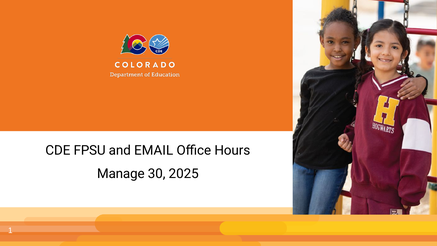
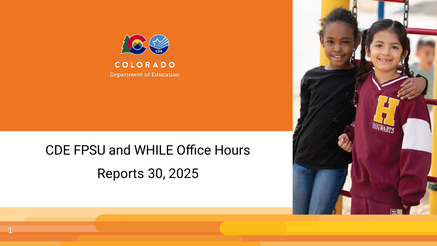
EMAIL: EMAIL -> WHILE (154, 150)
Manage: Manage -> Reports (121, 174)
